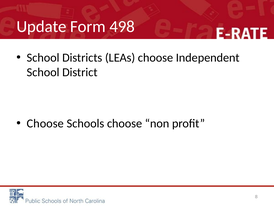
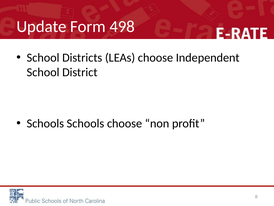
Choose: Choose -> Schools (45, 123)
